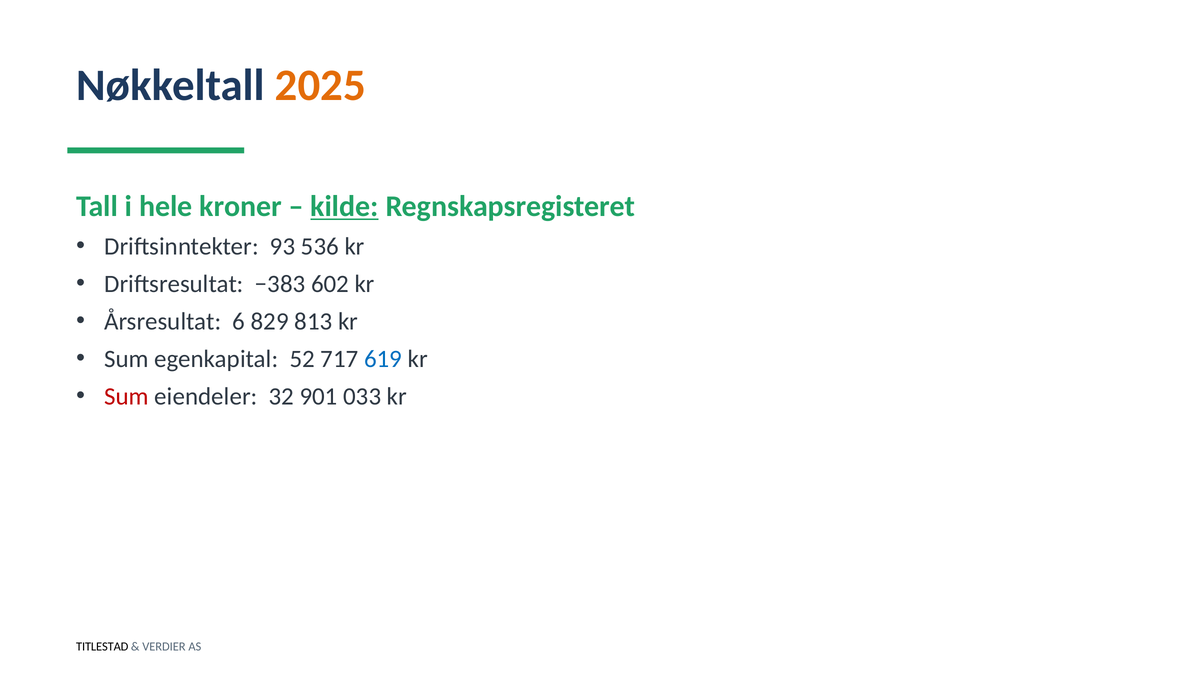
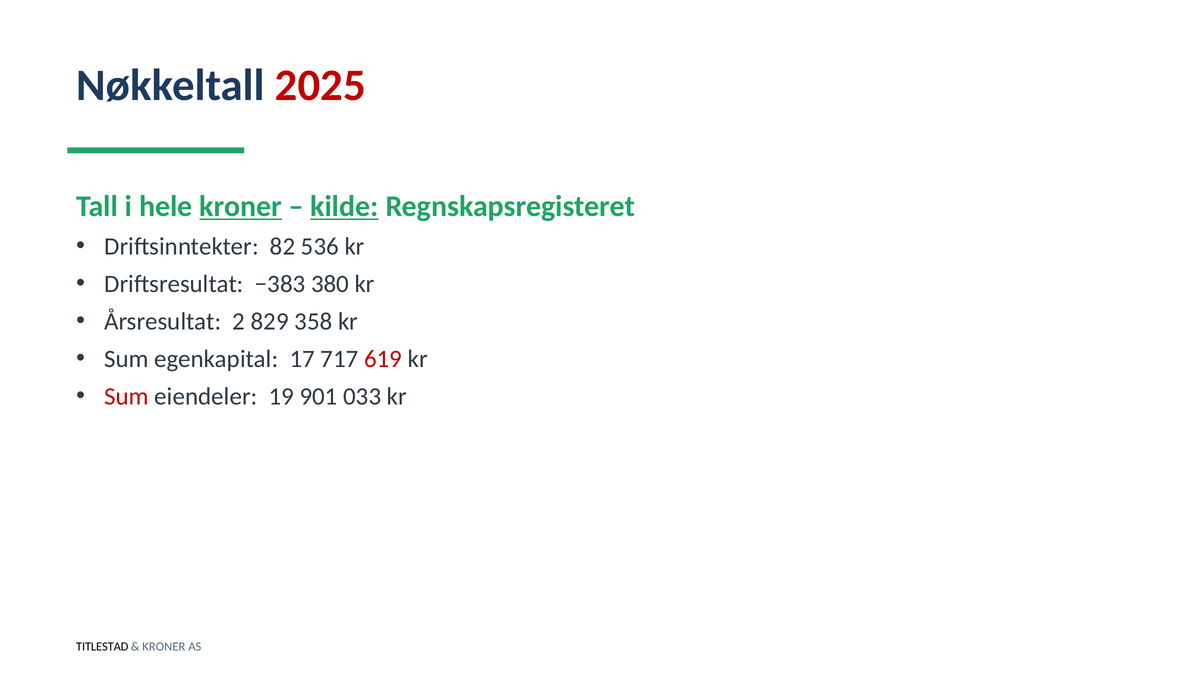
2025 colour: orange -> red (320, 86)
kroner underline: none -> present (241, 206)
93: 93 -> 82 (283, 246)
602: 602 -> 380 (330, 284)
6: 6 -> 2 (239, 321)
813: 813 -> 358 (313, 321)
52: 52 -> 17 (302, 359)
619 colour: blue -> red (383, 359)
32: 32 -> 19 (281, 396)
VERDIER: VERDIER -> KRONER (164, 647)
